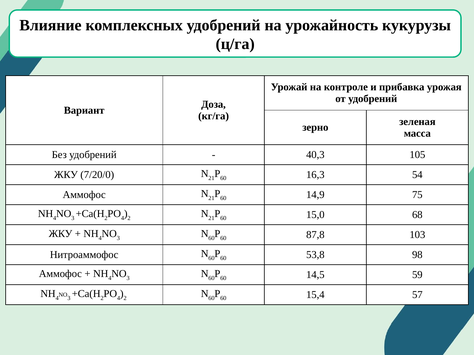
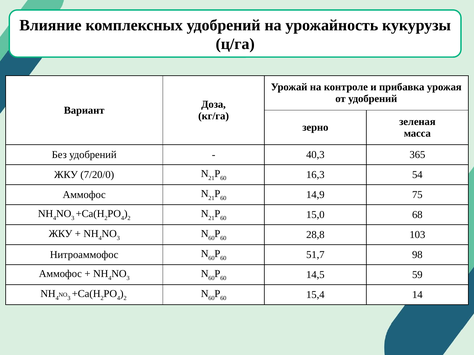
105: 105 -> 365 (417, 155)
87,8: 87,8 -> 28,8 (315, 235)
53,8: 53,8 -> 51,7 (315, 255)
57: 57 -> 14 (417, 295)
